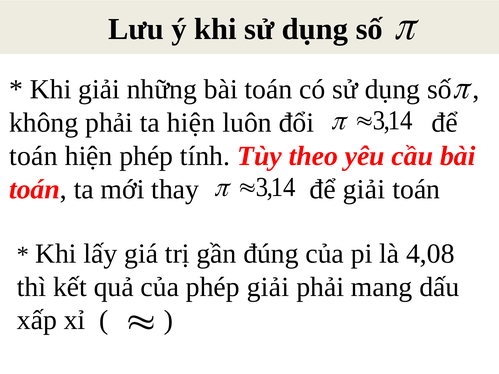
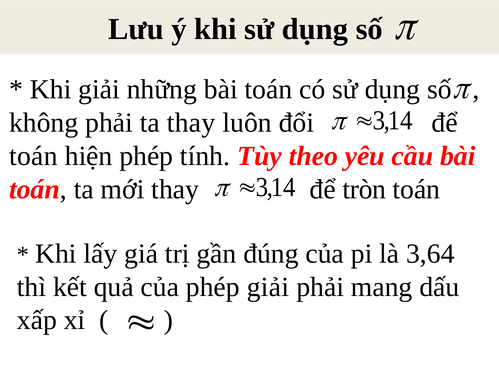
ta hiện: hiện -> thay (191, 123)
để giải: giải -> tròn (364, 189)
4,08: 4,08 -> 3,64 (430, 254)
